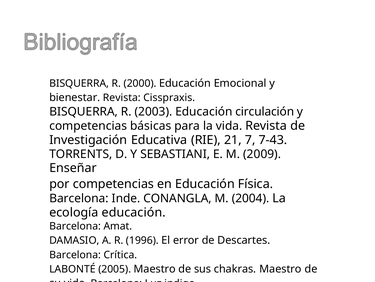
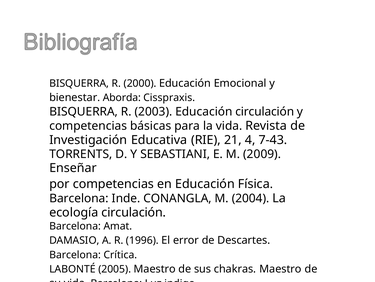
bienestar Revista: Revista -> Aborda (122, 98)
7: 7 -> 4 (250, 140)
ecología educación: educación -> circulación (134, 213)
